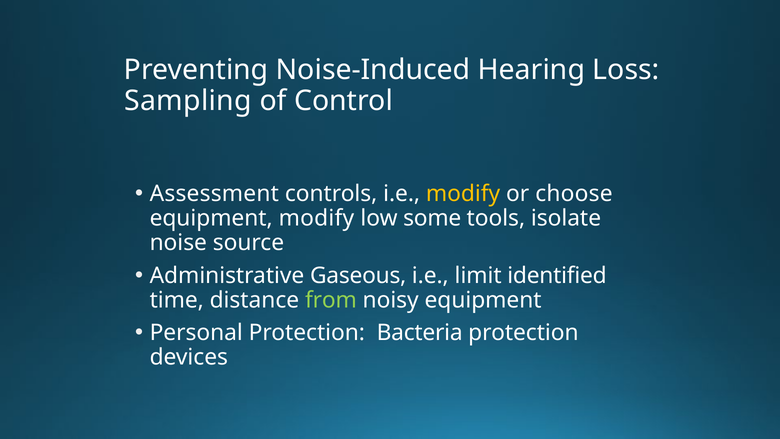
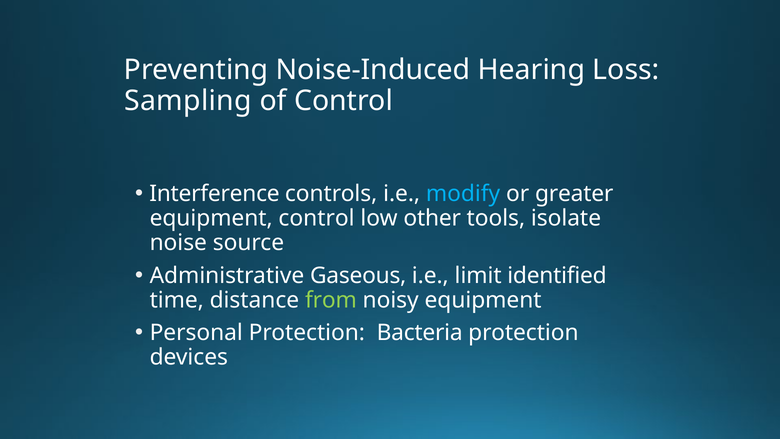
Assessment: Assessment -> Interference (214, 194)
modify colour: yellow -> light blue (463, 194)
choose: choose -> greater (574, 194)
equipment modify: modify -> control (317, 218)
some: some -> other (432, 218)
